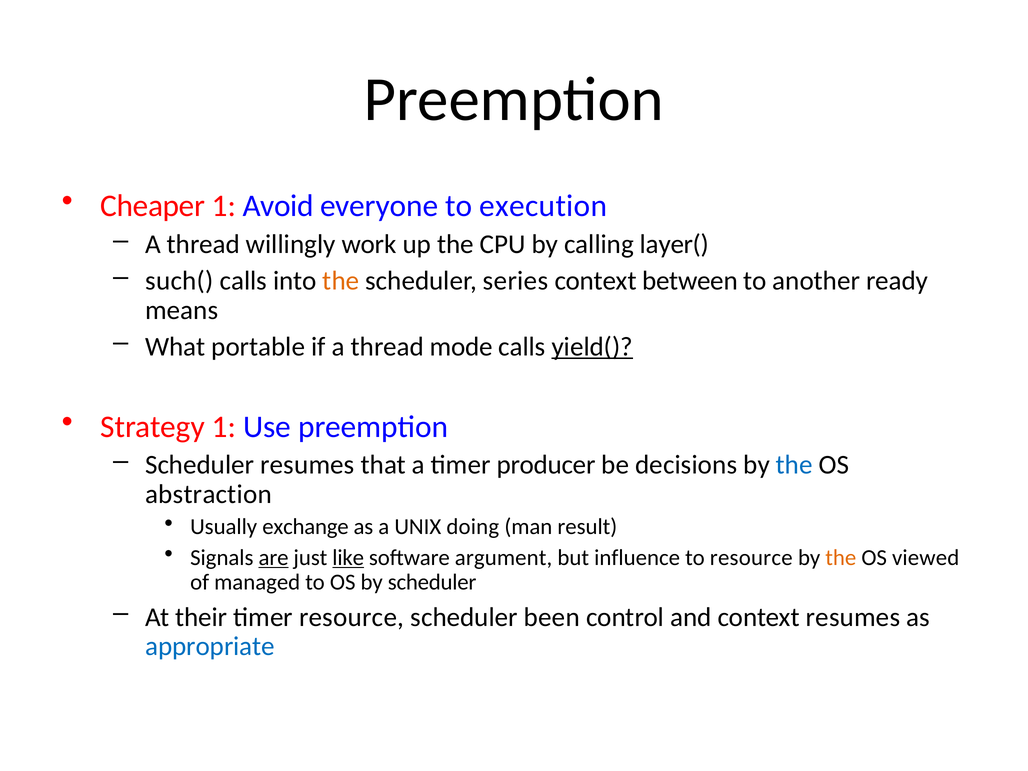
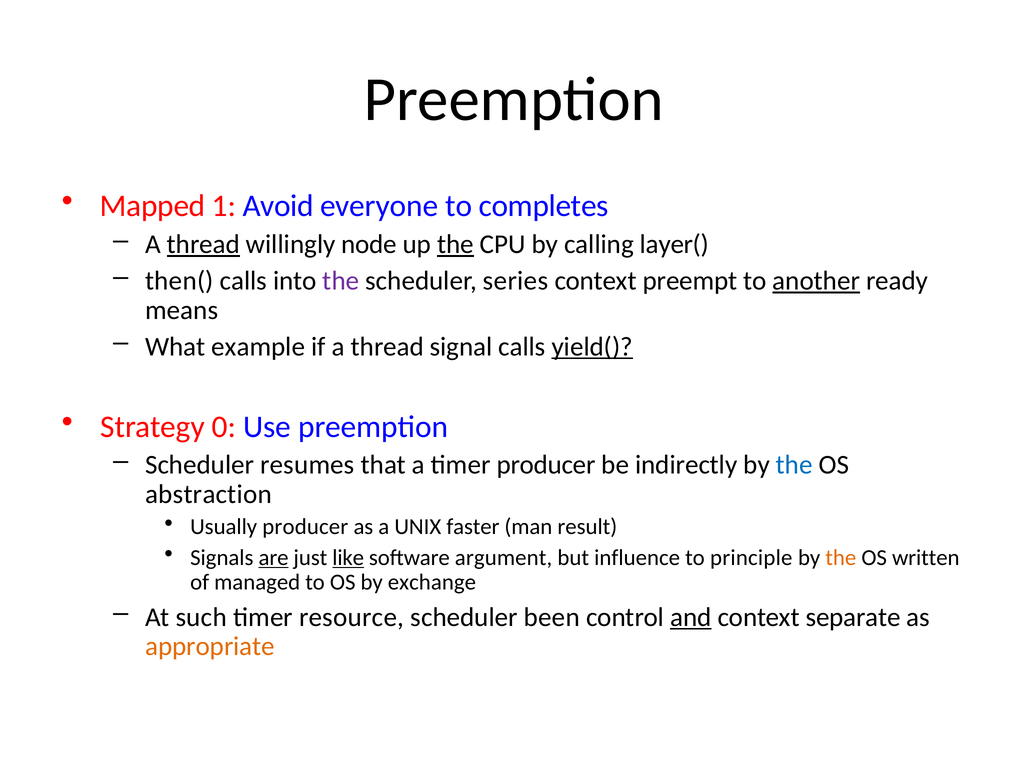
Cheaper: Cheaper -> Mapped (153, 206)
execution: execution -> completes (544, 206)
thread underline: none -> present (203, 244)
work: work -> node (369, 244)
the underline: none -> present (456, 244)
such(: such( -> then( (179, 281)
the colour: orange -> purple (341, 281)
between: between -> preempt (690, 281)
another underline: none -> present (816, 281)
portable: portable -> example (258, 347)
mode: mode -> signal (461, 347)
Strategy 1: 1 -> 0 (224, 427)
decisions: decisions -> indirectly (686, 465)
Usually exchange: exchange -> producer (305, 527)
doing: doing -> faster (473, 527)
to resource: resource -> principle (751, 558)
viewed: viewed -> written (926, 558)
by scheduler: scheduler -> exchange (432, 582)
their: their -> such (201, 617)
and underline: none -> present (691, 617)
context resumes: resumes -> separate (853, 617)
appropriate colour: blue -> orange (210, 646)
